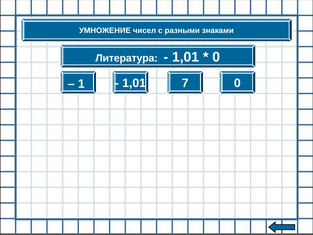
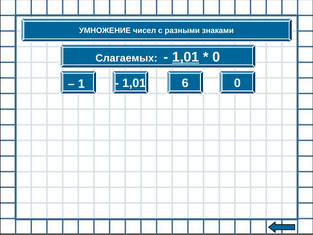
Литература: Литература -> Слагаемых (126, 58)
1,01 underline: none -> present (186, 57)
7: 7 -> 6 (185, 83)
